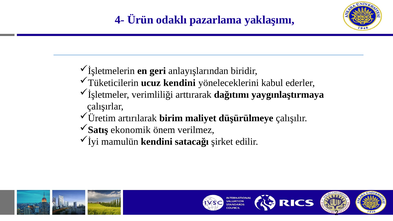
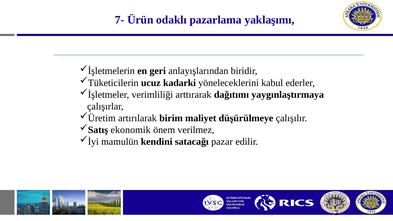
4-: 4- -> 7- (120, 20)
ucuz kendini: kendini -> kadarki (180, 83)
şirket: şirket -> pazar (222, 142)
